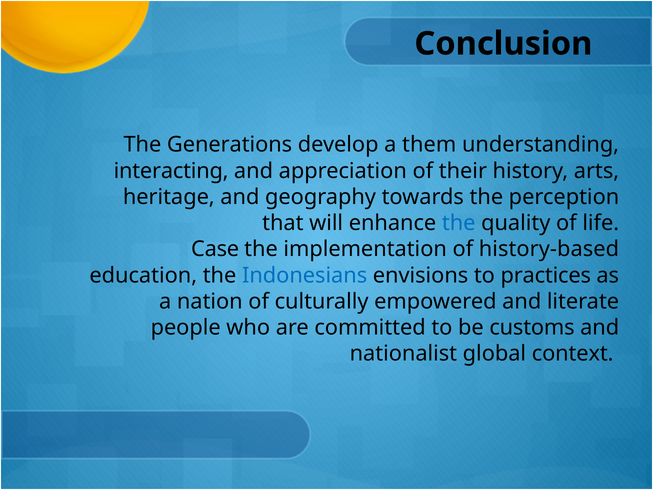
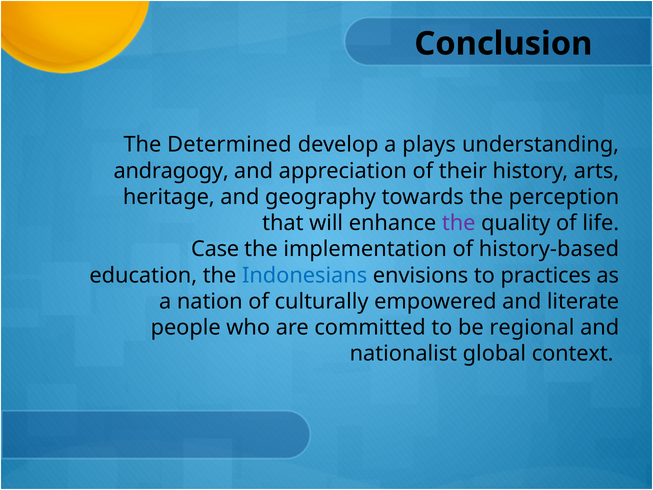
Generations: Generations -> Determined (229, 145)
them: them -> plays (429, 145)
interacting: interacting -> andragogy (171, 171)
the colour: blue -> purple (459, 223)
customs: customs -> regional (532, 327)
